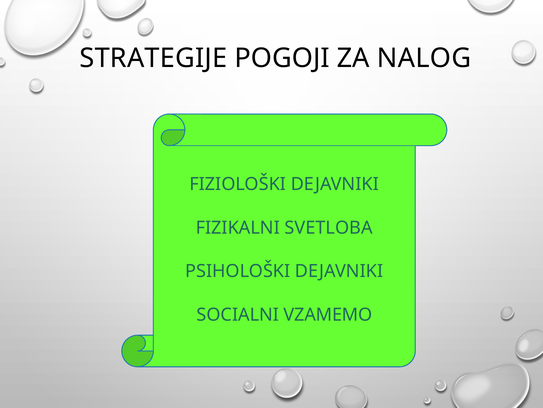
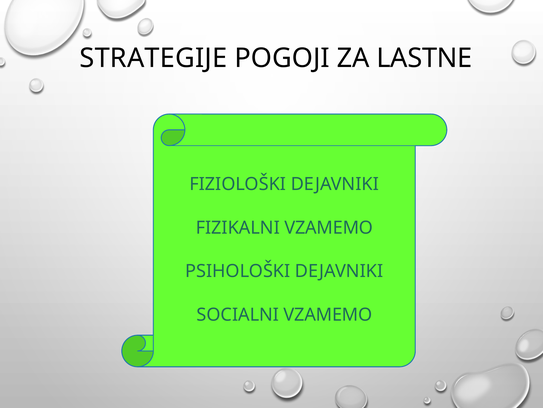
NALOG: NALOG -> LASTNE (424, 58)
FIZIKALNI SVETLOBA: SVETLOBA -> VZAMEMO (329, 227)
